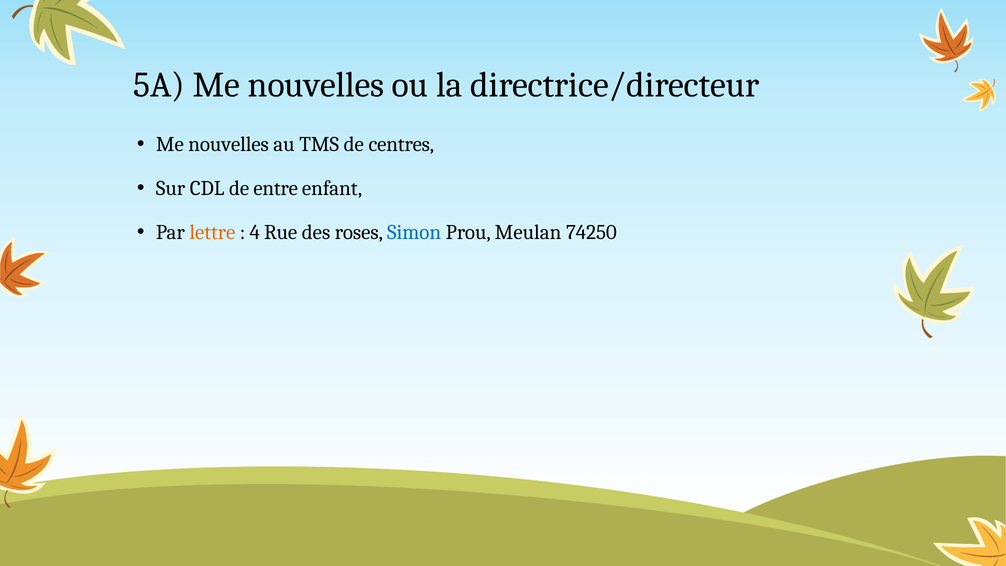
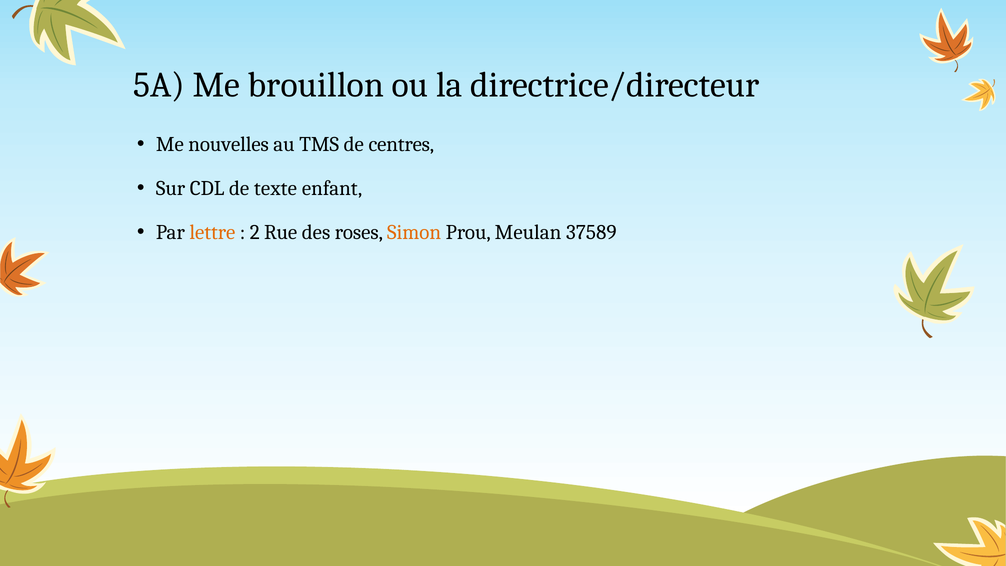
5A Me nouvelles: nouvelles -> brouillon (316, 85)
entre: entre -> texte (275, 188)
4: 4 -> 2 (255, 232)
Simon colour: blue -> orange (414, 232)
74250: 74250 -> 37589 (591, 232)
